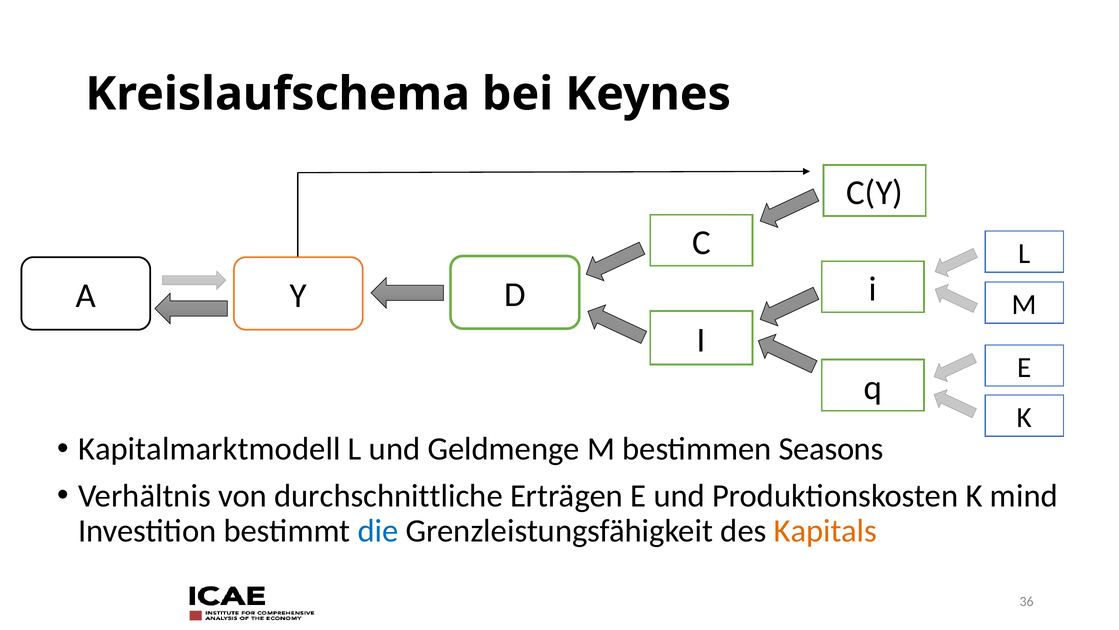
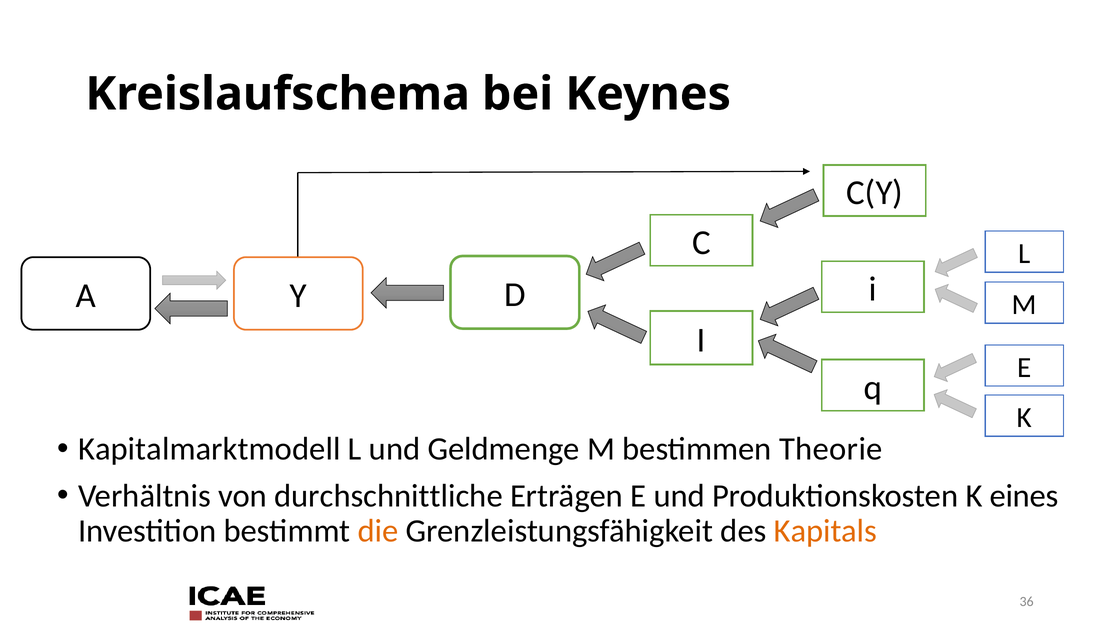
Seasons: Seasons -> Theorie (831, 449)
mind: mind -> eines (1024, 495)
die colour: blue -> orange (378, 531)
